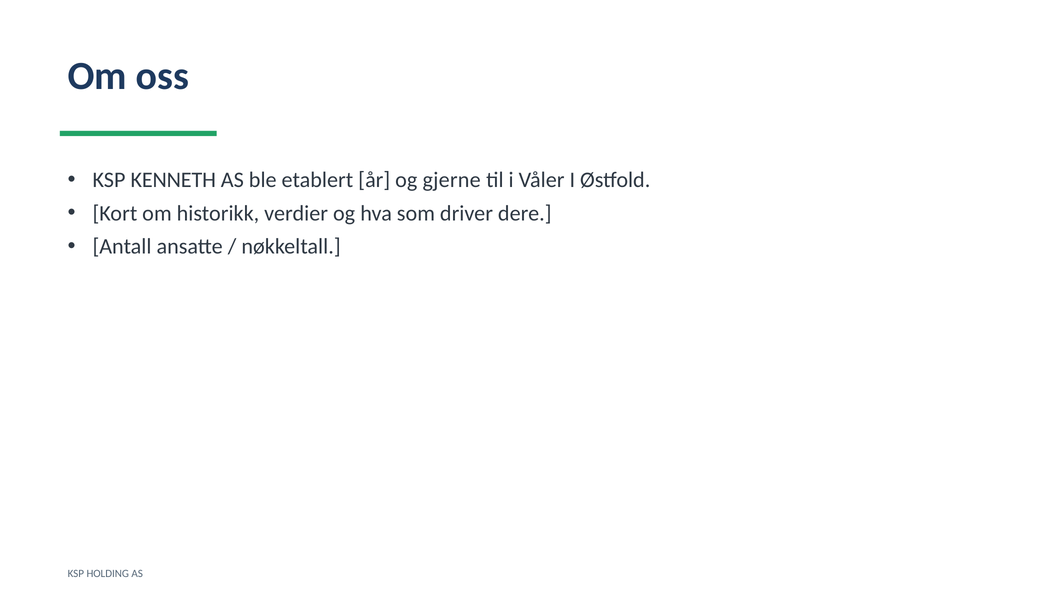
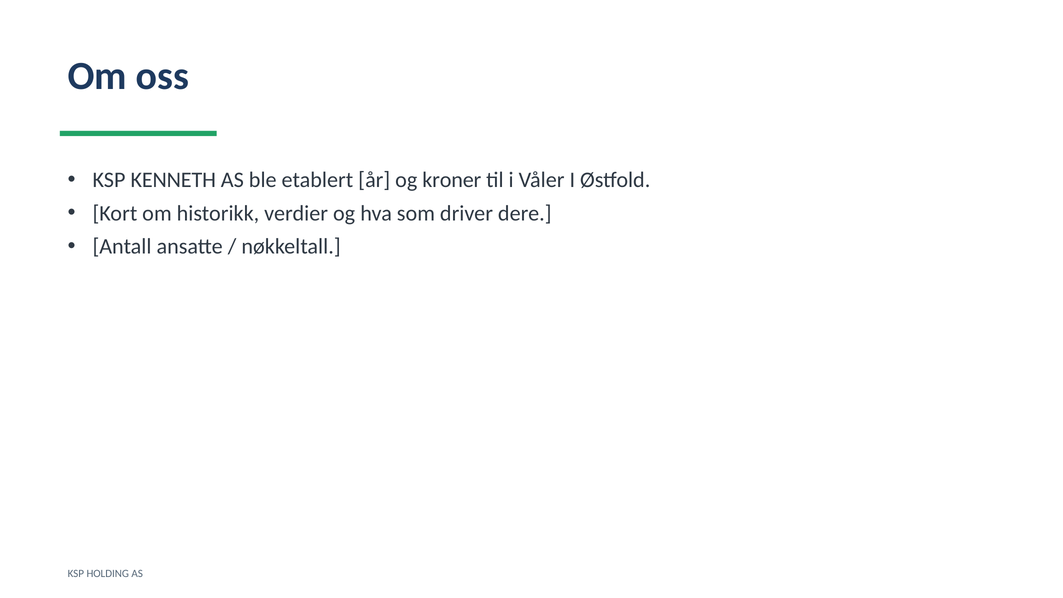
gjerne: gjerne -> kroner (452, 180)
